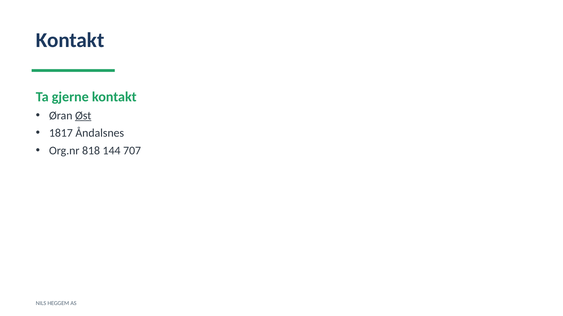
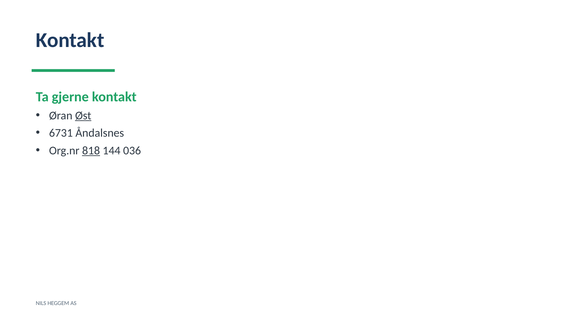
1817: 1817 -> 6731 (61, 133)
818 underline: none -> present (91, 151)
707: 707 -> 036 (132, 151)
